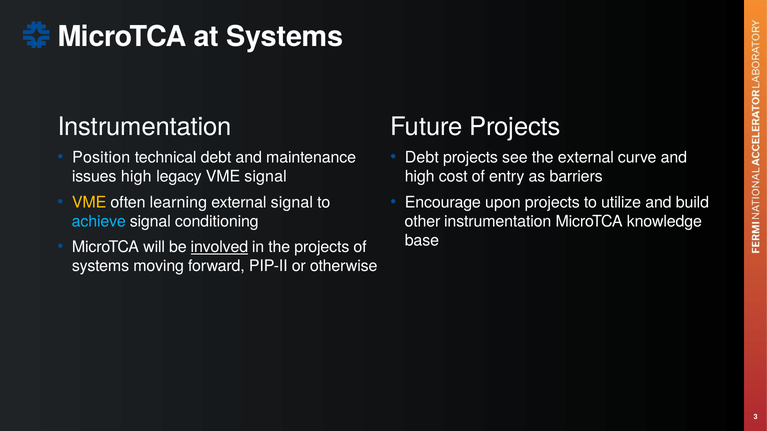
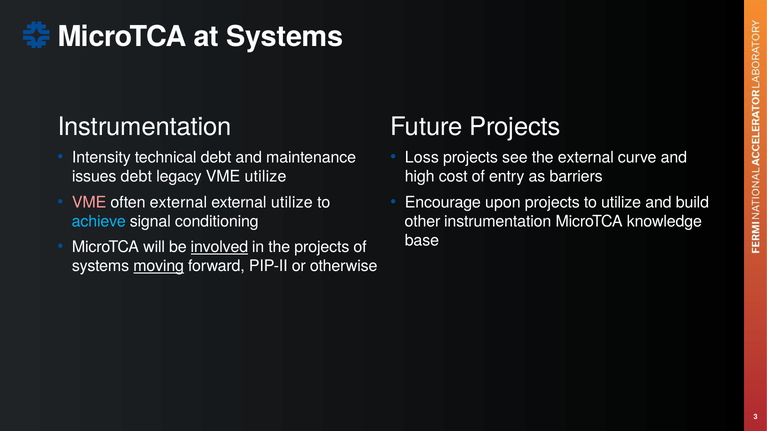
Position: Position -> Intensity (101, 158)
Debt: Debt -> Loss (422, 158)
issues high: high -> debt (136, 177)
VME signal: signal -> utilize (265, 177)
VME colour: yellow -> pink (89, 202)
often learning: learning -> external (178, 202)
external signal: signal -> utilize (292, 202)
moving underline: none -> present (159, 266)
